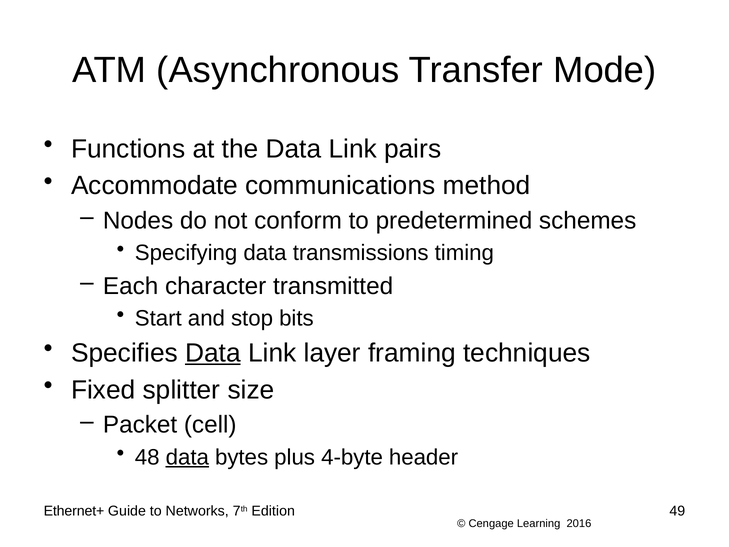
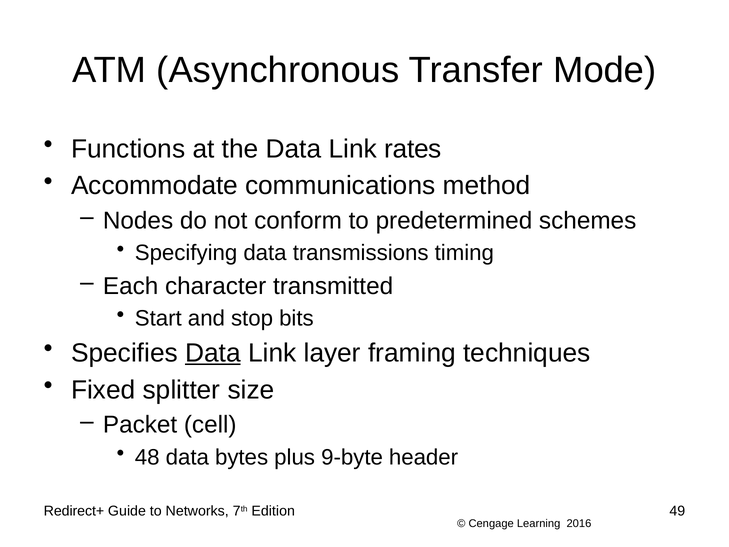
pairs: pairs -> rates (413, 149)
data underline: present -> none (187, 457)
4-byte: 4-byte -> 9-byte (352, 457)
Ethernet+: Ethernet+ -> Redirect+ (74, 511)
